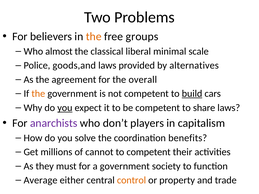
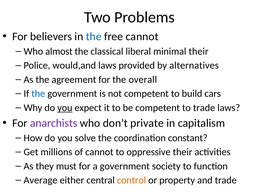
the colour: orange -> blue (94, 37)
free groups: groups -> cannot (142, 37)
minimal scale: scale -> their (199, 51)
goods,and: goods,and -> would,and (74, 66)
the colour: orange -> blue (38, 94)
build underline: present -> none (192, 94)
to share: share -> trade (204, 108)
players: players -> private (147, 123)
benefits: benefits -> constant (188, 138)
to competent: competent -> oppressive (149, 152)
